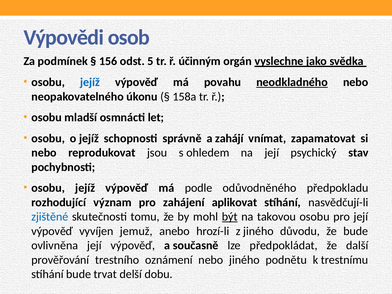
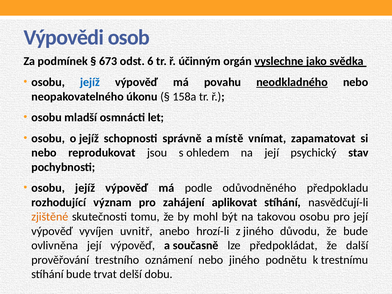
156: 156 -> 673 (108, 61)
5: 5 -> 6 (151, 61)
zahájí: zahájí -> místě (229, 138)
zjištěné colour: blue -> orange (50, 217)
být underline: present -> none (230, 217)
jemuž: jemuž -> uvnitř (136, 231)
